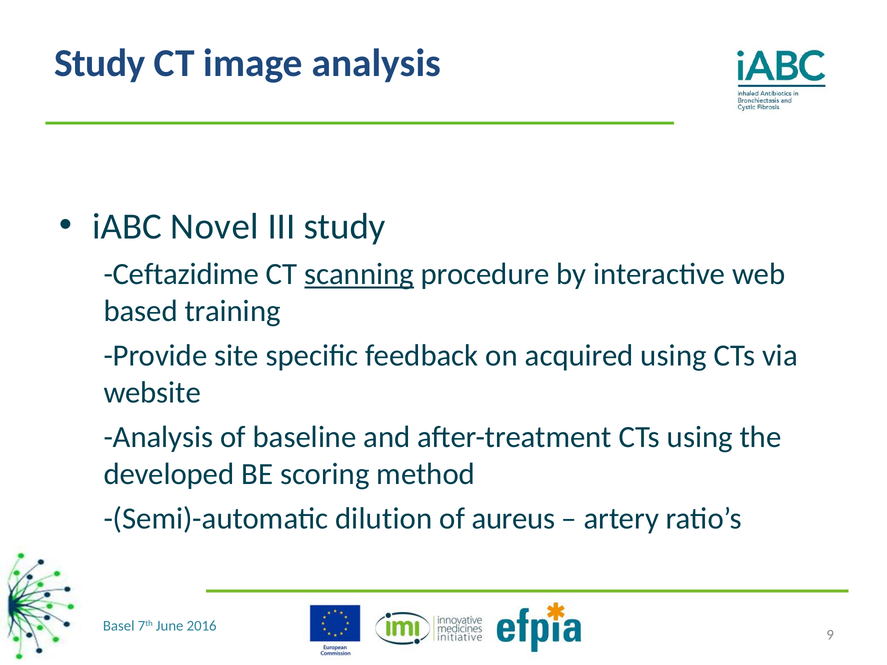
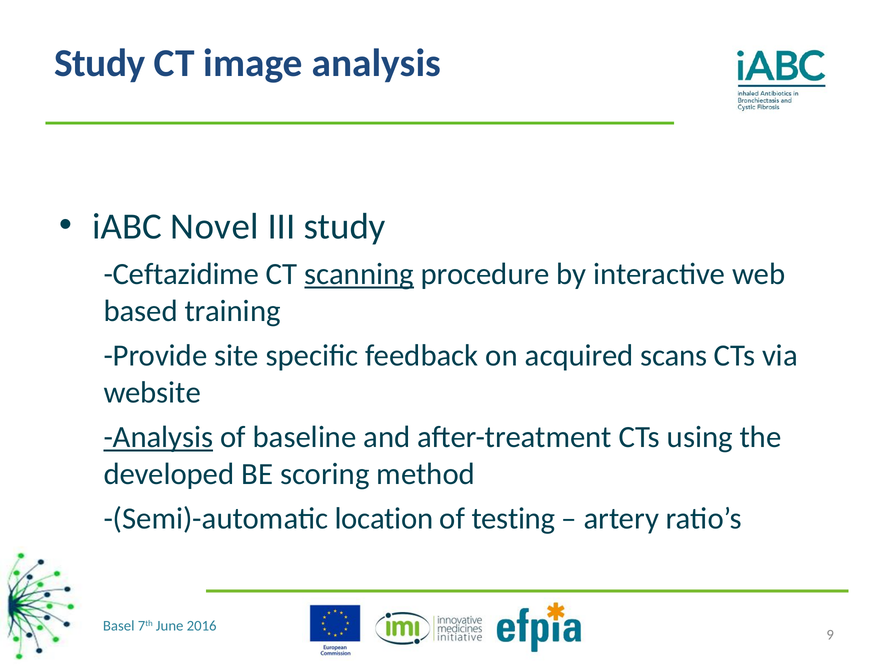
acquired using: using -> scans (674, 356)
Analysis underline: none -> present (158, 437)
dilution: dilution -> location (384, 519)
aureus: aureus -> testing (513, 519)
